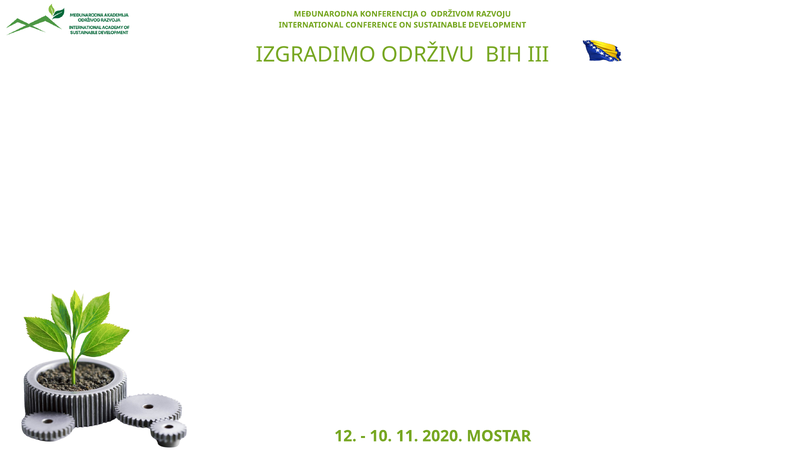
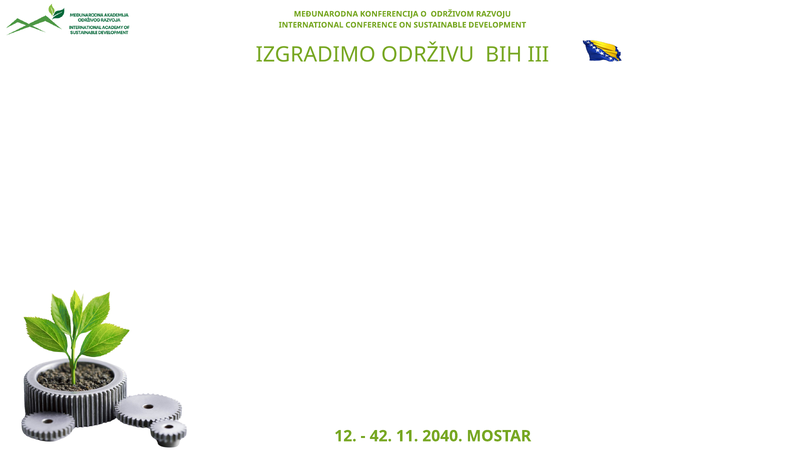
10: 10 -> 42 (381, 436)
2020: 2020 -> 2040 (442, 436)
